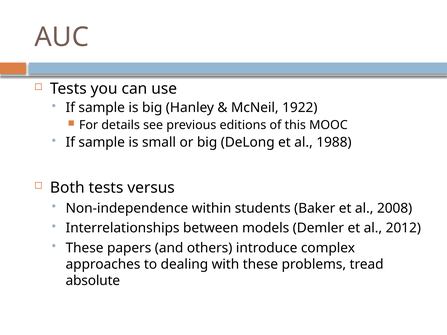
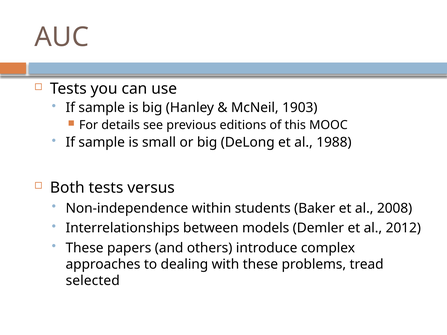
1922: 1922 -> 1903 (300, 108)
absolute: absolute -> selected (93, 281)
